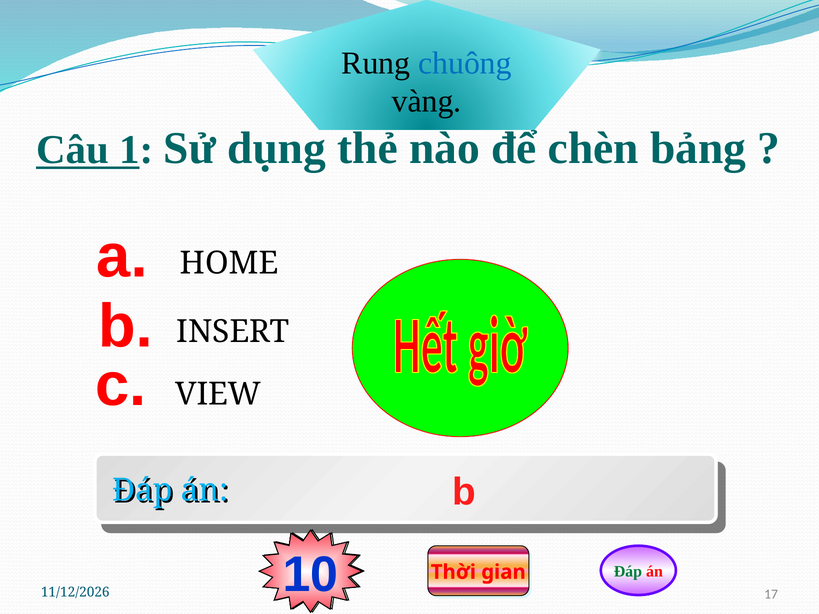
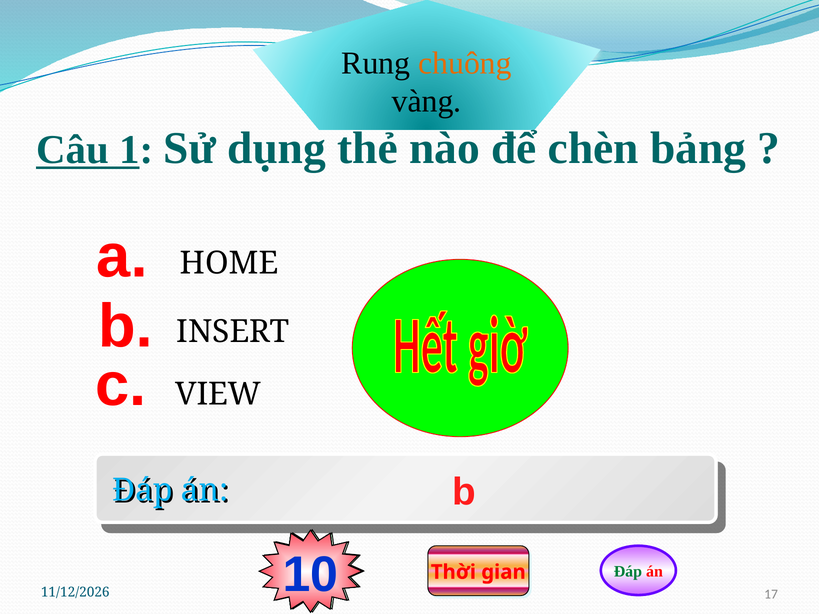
chuông colour: blue -> orange (465, 63)
